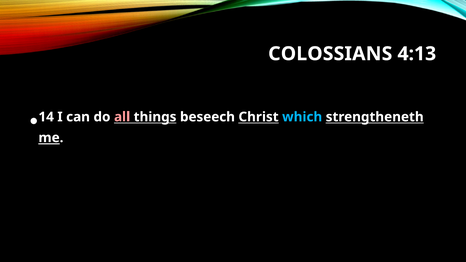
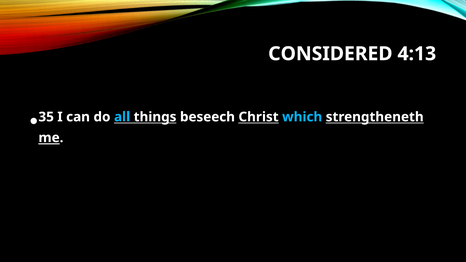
COLOSSIANS: COLOSSIANS -> CONSIDERED (330, 54)
14: 14 -> 35 (46, 117)
all colour: pink -> light blue (122, 117)
